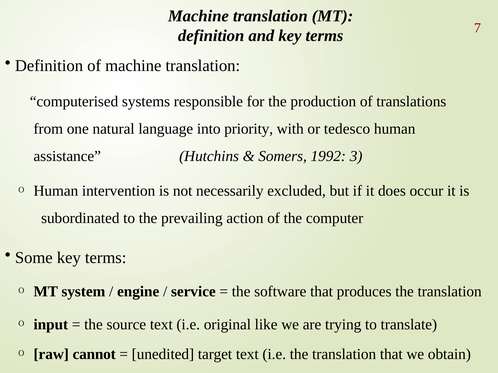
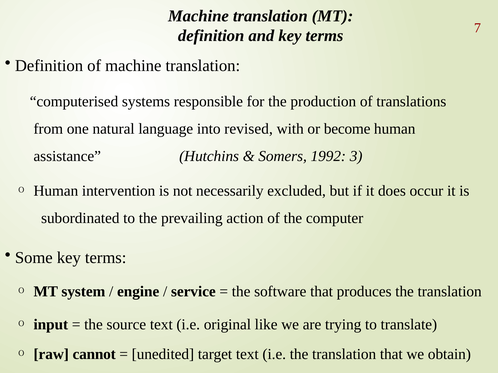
priority: priority -> revised (249, 129)
tedesco: tedesco -> become (347, 129)
